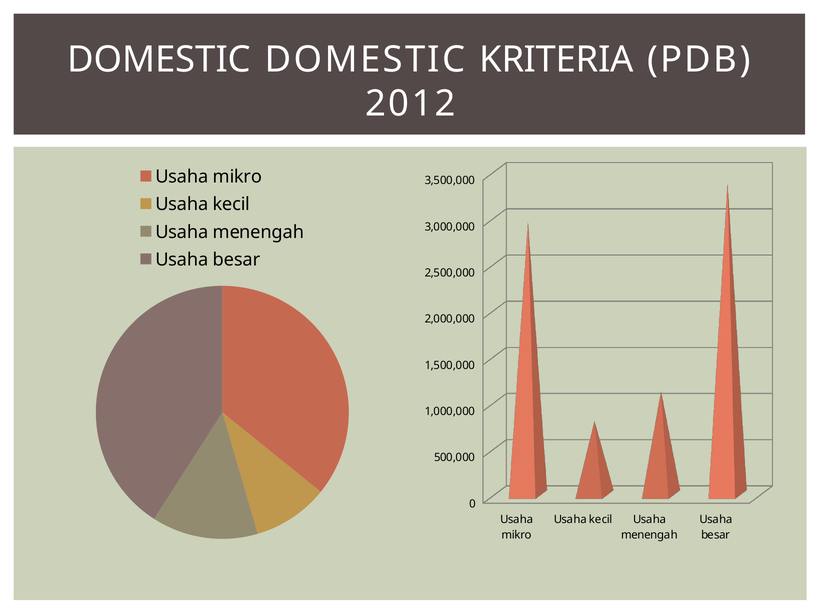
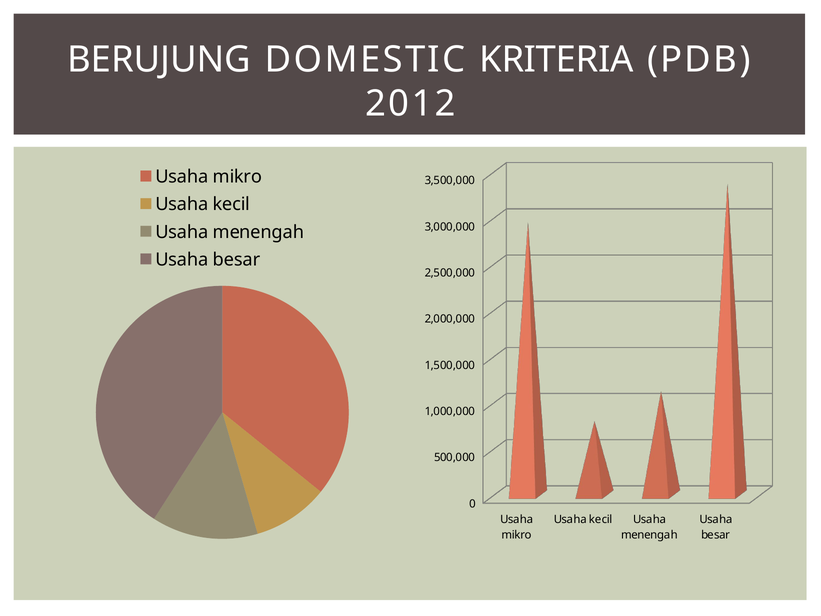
DOMESTIC: DOMESTIC -> BERUJUNG (159, 60)
